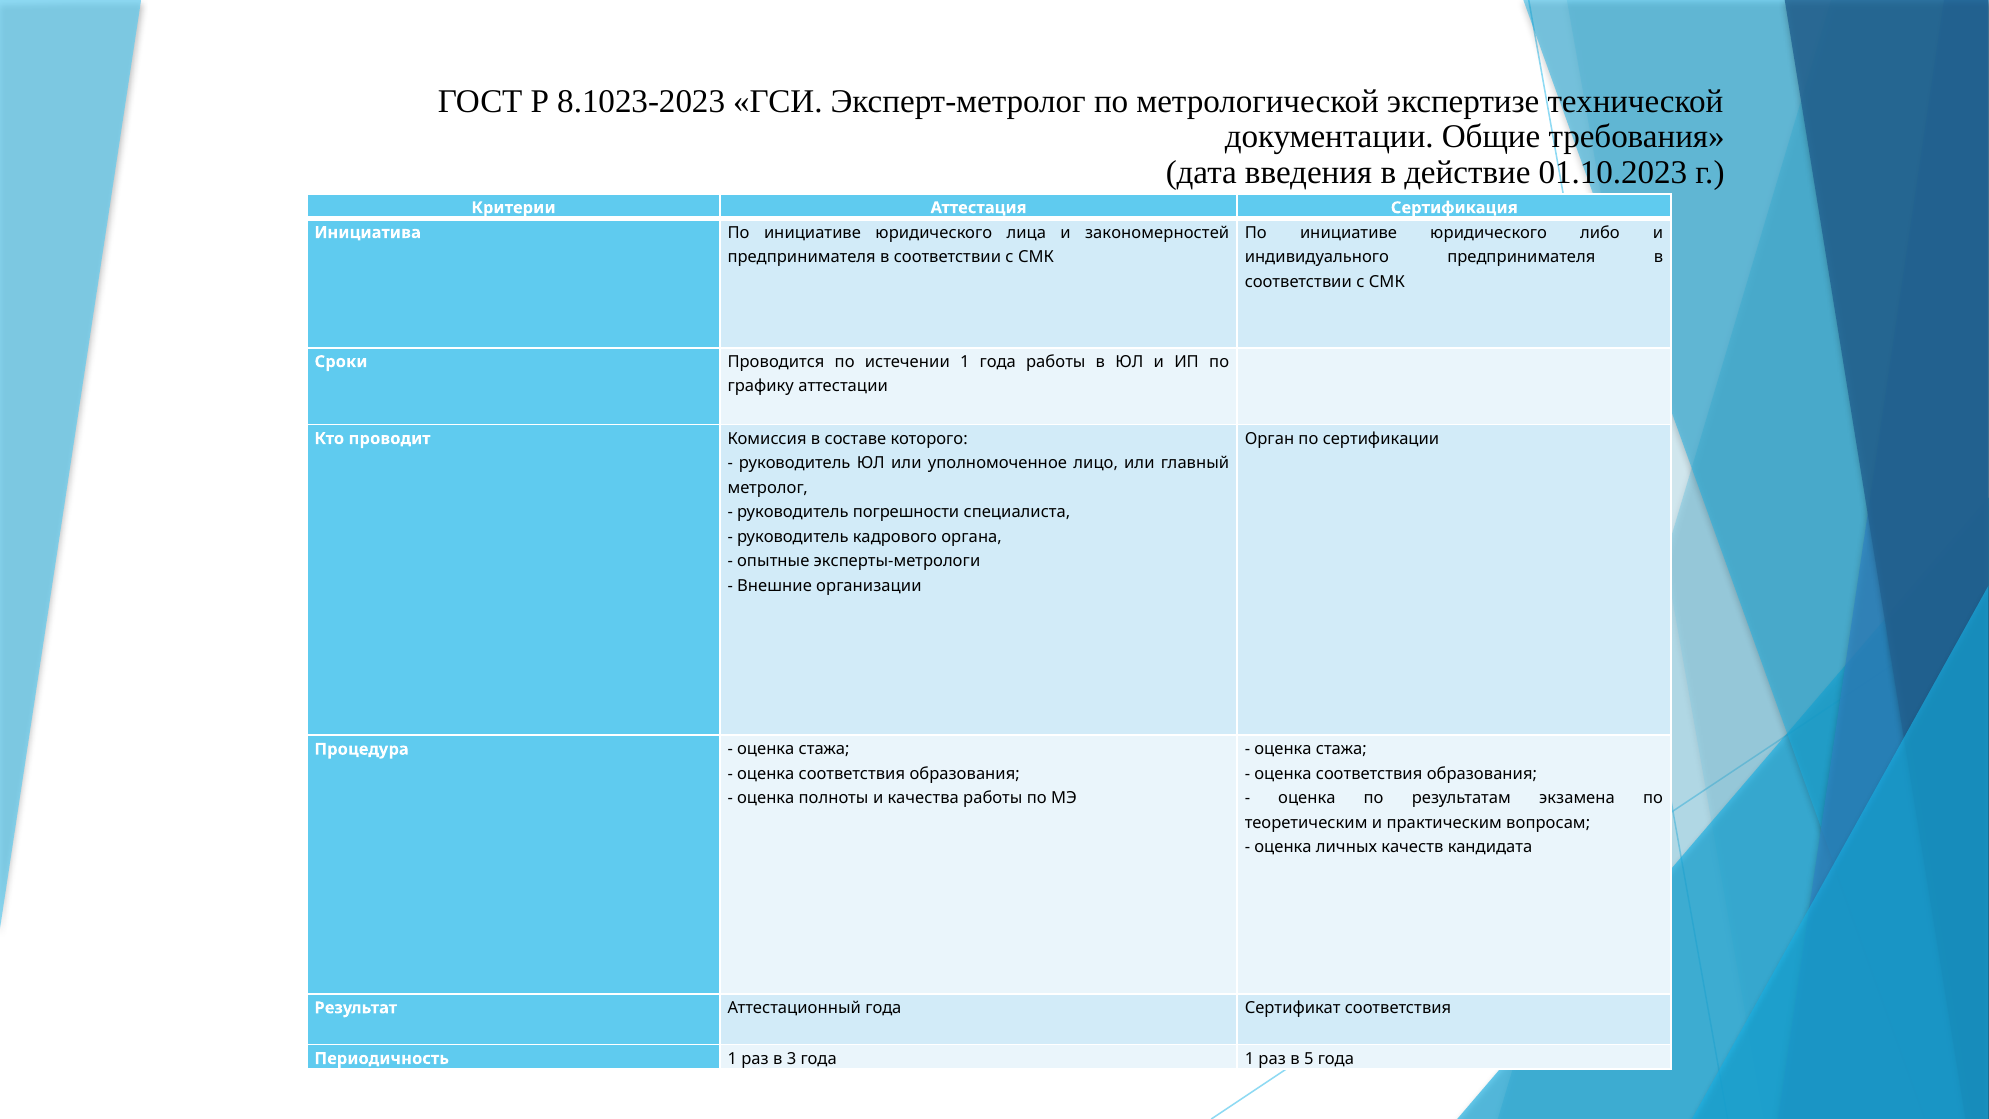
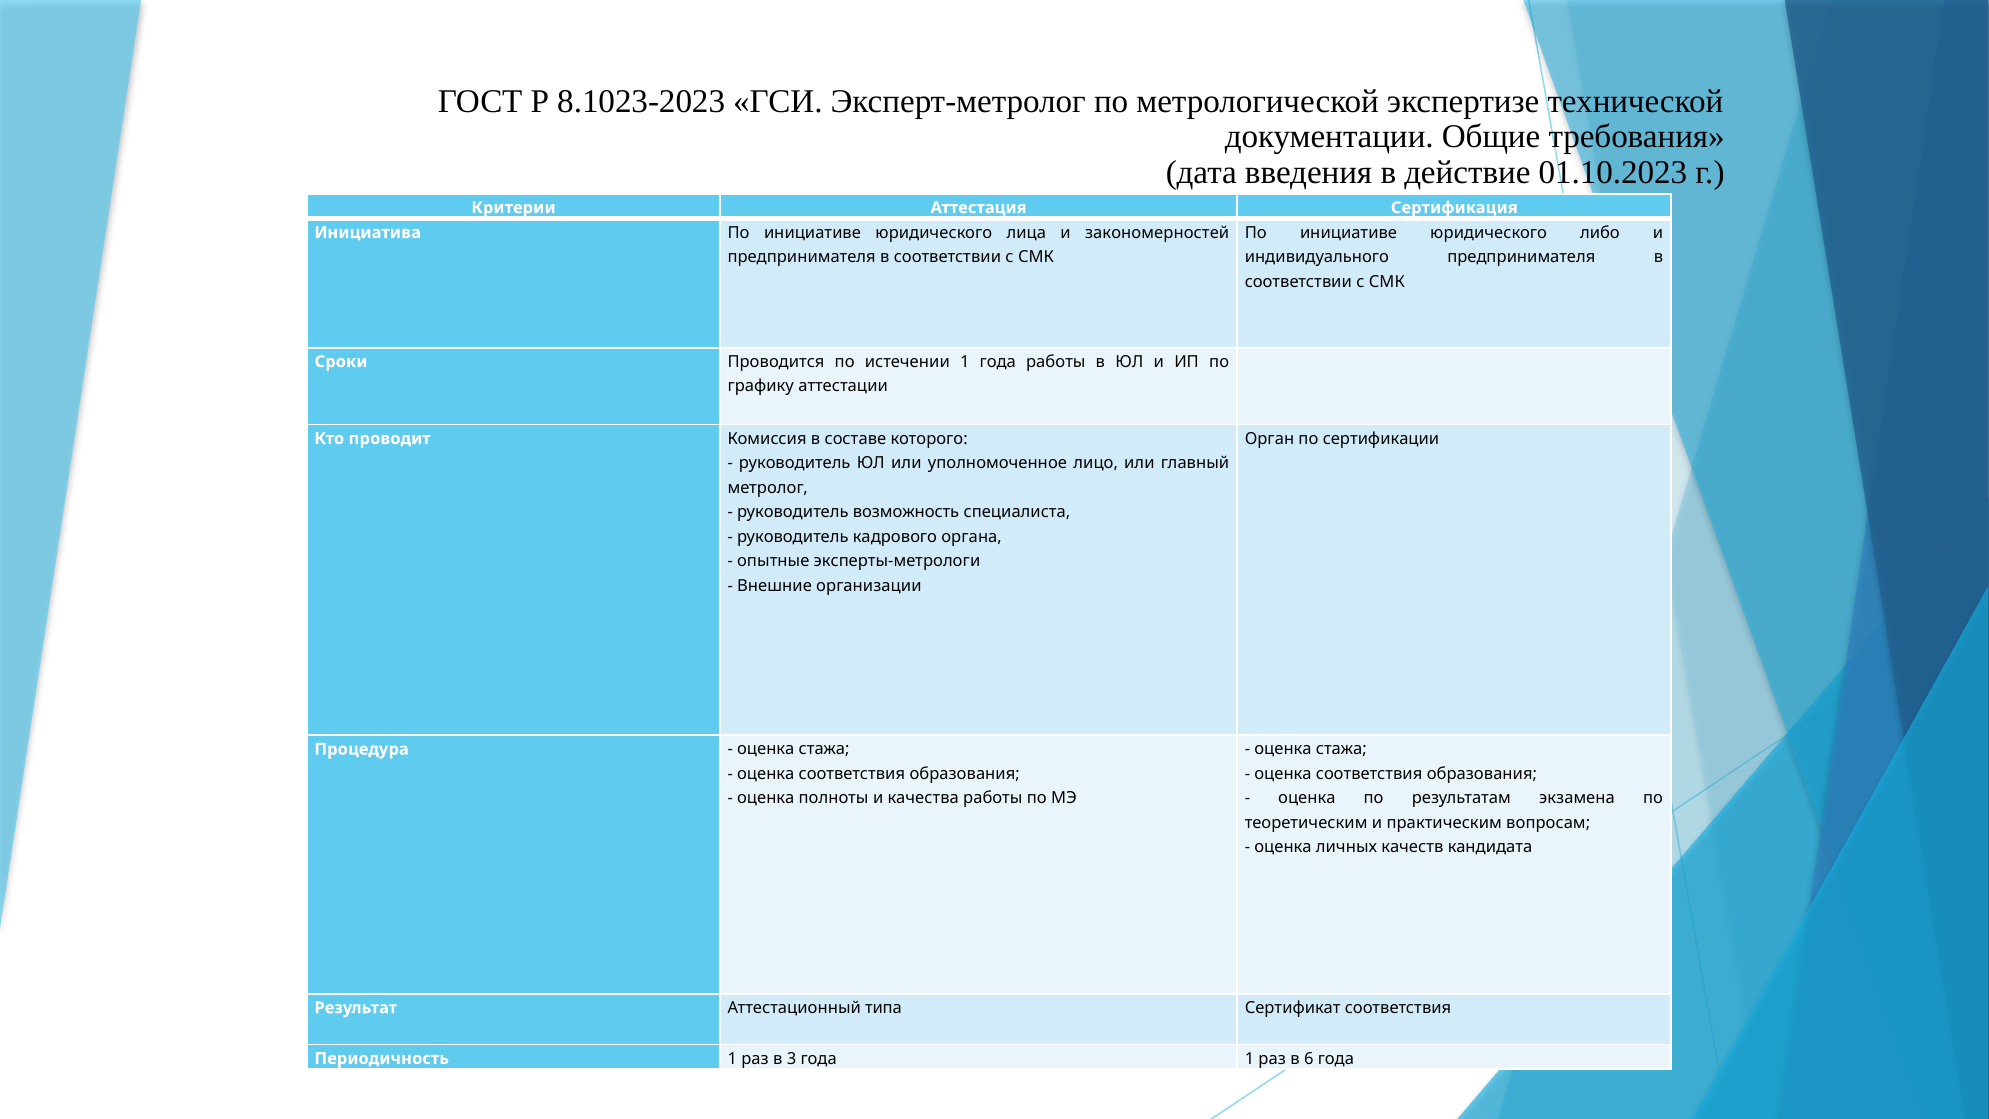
погрешности: погрешности -> возможность (906, 512)
Аттестационный года: года -> типа (883, 1008)
5: 5 -> 6 (1309, 1058)
